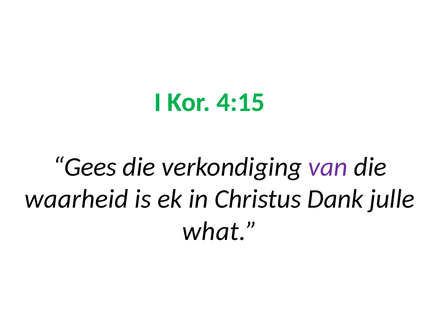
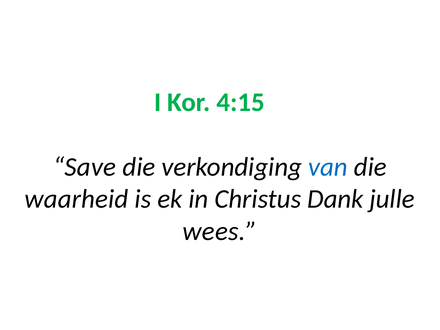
Gees: Gees -> Save (85, 167)
van colour: purple -> blue (328, 167)
what: what -> wees (220, 231)
